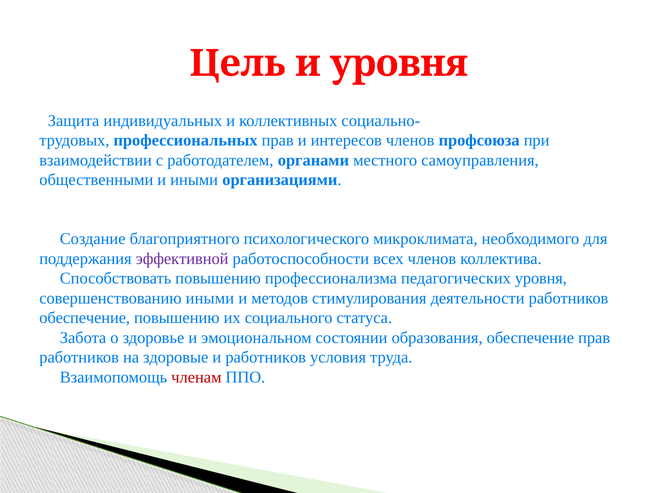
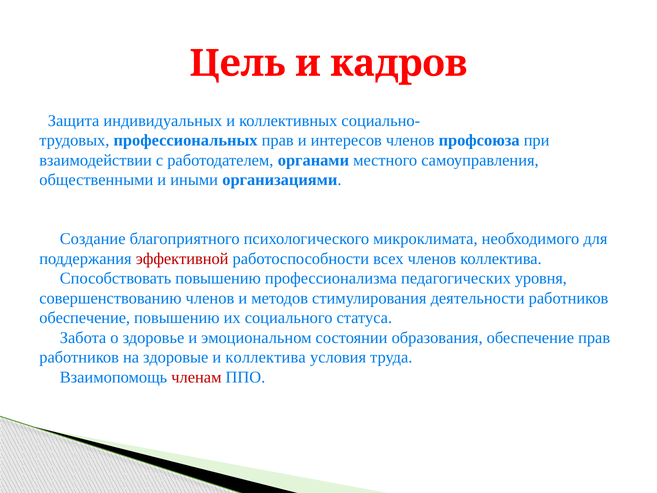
и уровня: уровня -> кадров (399, 63)
эффективной colour: purple -> red (182, 259)
совершенствованию иными: иными -> членов (210, 298)
и работников: работников -> коллектива (266, 357)
